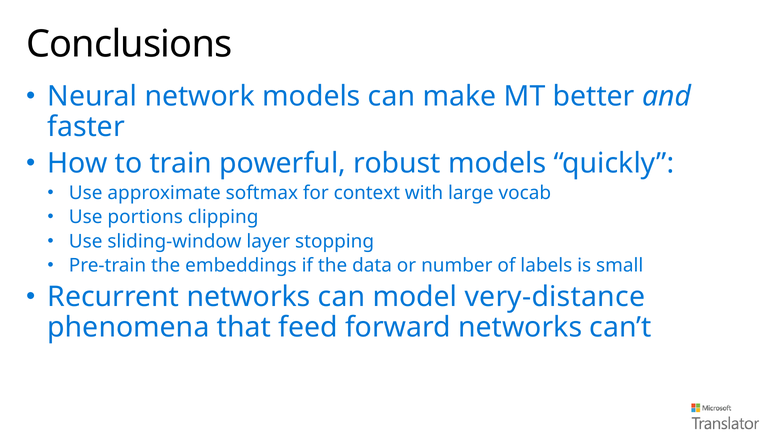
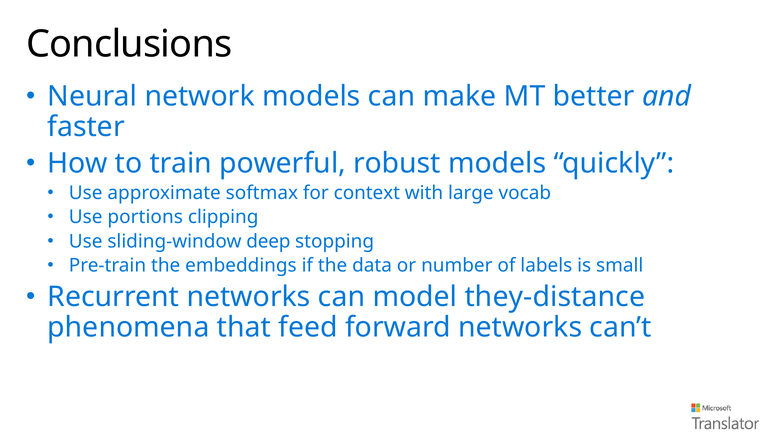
layer: layer -> deep (268, 242)
very-distance: very-distance -> they-distance (555, 297)
